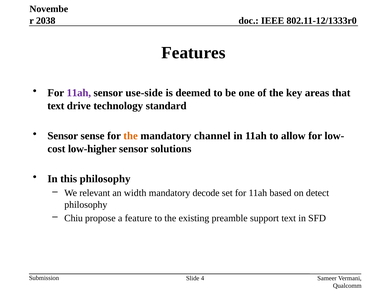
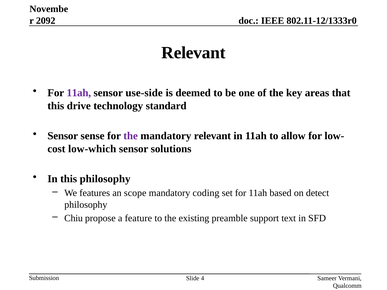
2038: 2038 -> 2092 (46, 21)
Features: Features -> Relevant (194, 53)
text: text -> this (56, 106)
the colour: orange -> purple (131, 136)
mandatory channel: channel -> relevant (212, 136)
low-higher: low-higher -> low-which (92, 149)
relevant: relevant -> features (95, 193)
width: width -> scope (135, 193)
decode: decode -> coding (206, 193)
